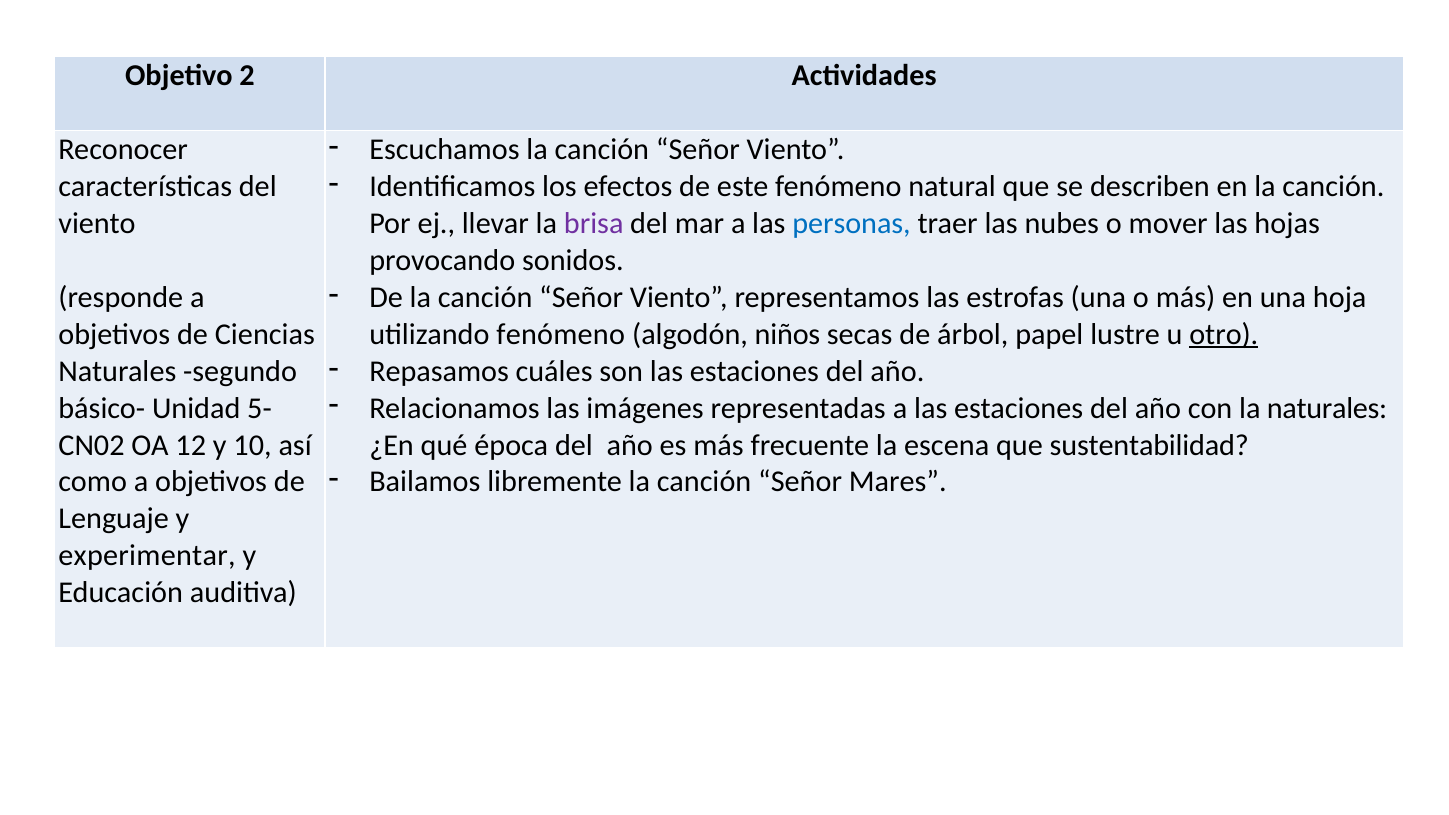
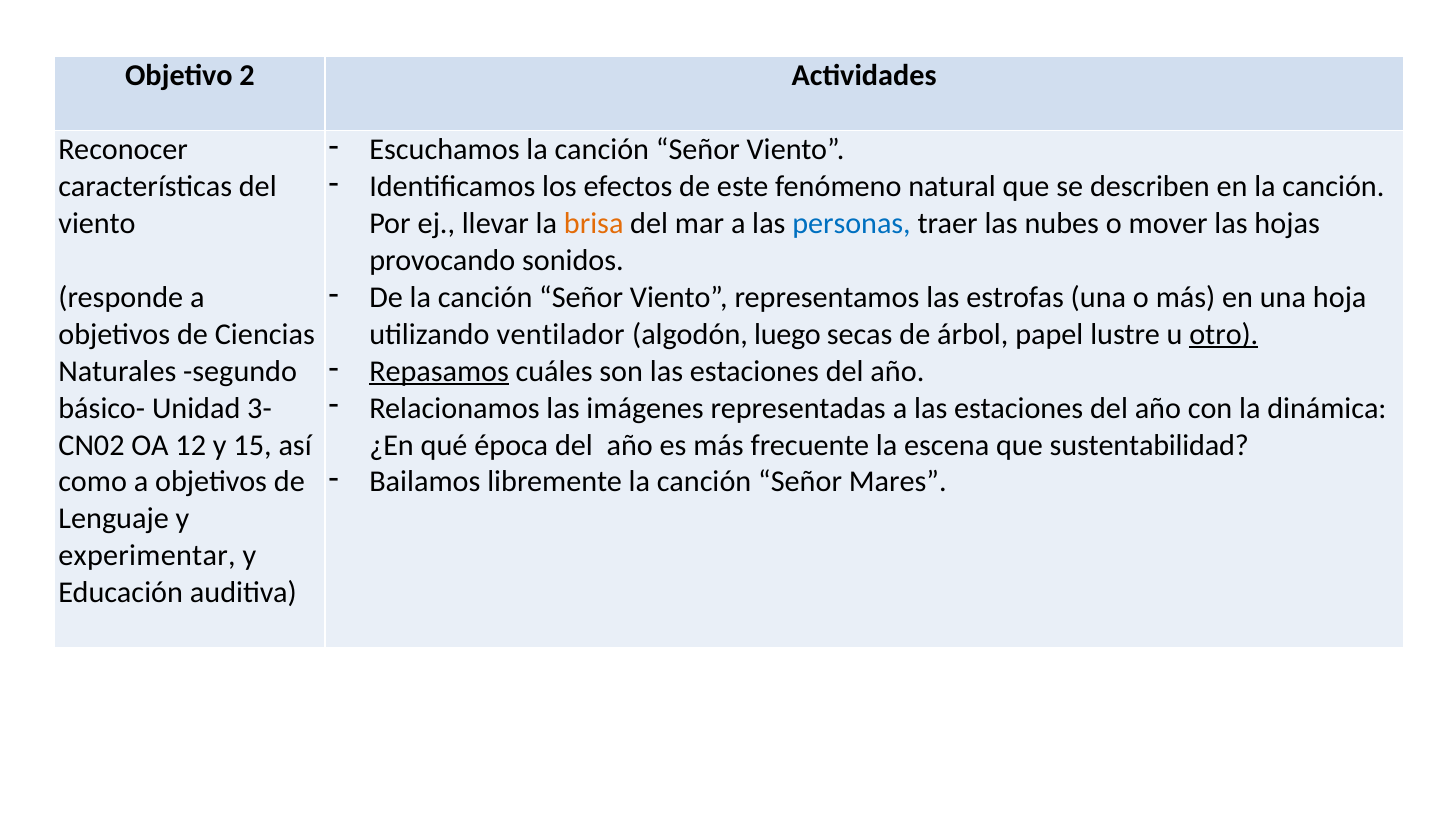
brisa colour: purple -> orange (594, 223)
utilizando fenómeno: fenómeno -> ventilador (561, 334)
niños: niños -> luego (788, 334)
Repasamos underline: none -> present (439, 371)
la naturales: naturales -> dinámica (1327, 408)
5-: 5- -> 3- (259, 408)
10: 10 -> 15 (253, 445)
